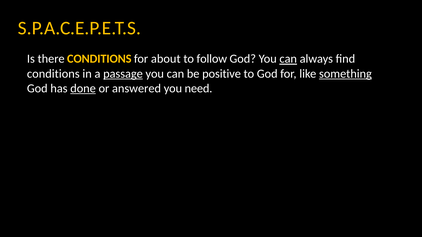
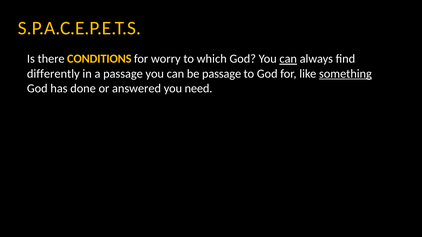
about: about -> worry (166, 59)
follow: follow -> which (212, 59)
conditions: conditions -> differently (53, 74)
passage underline: present -> none (123, 74)
be positive: positive -> passage (222, 74)
done underline: present -> none (83, 89)
